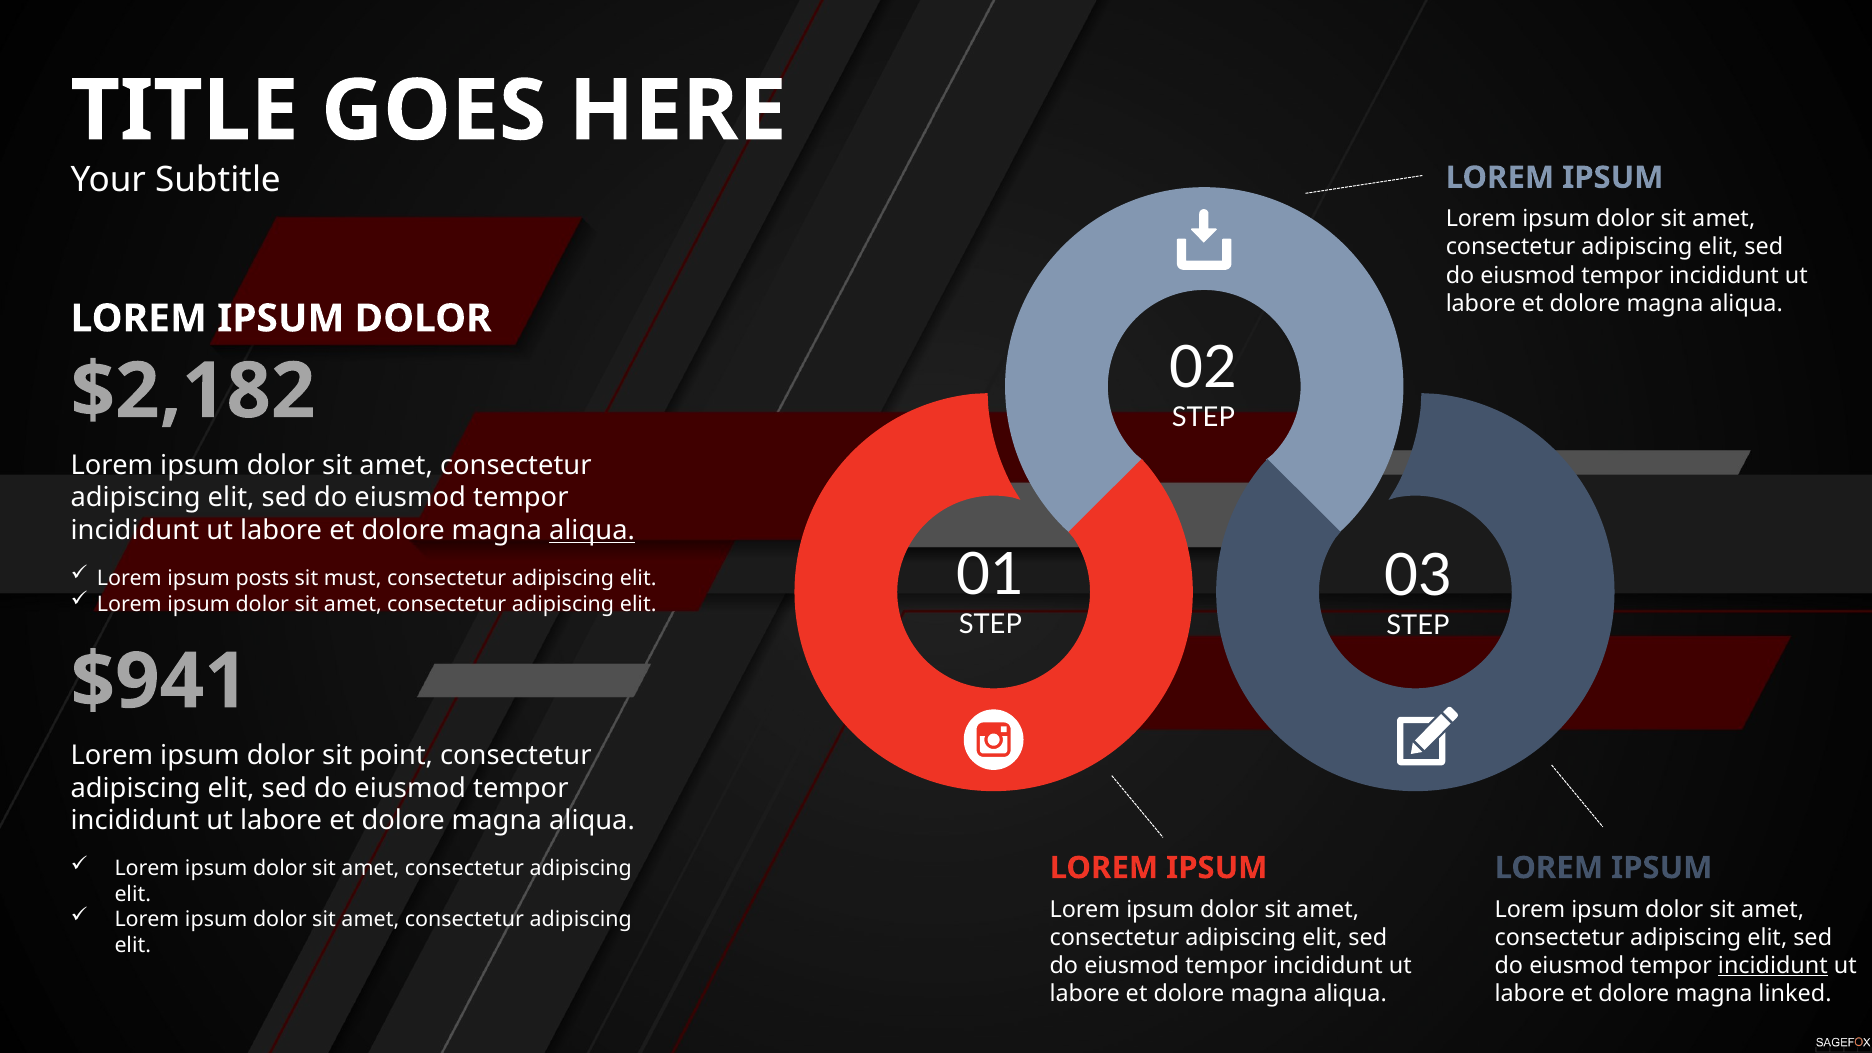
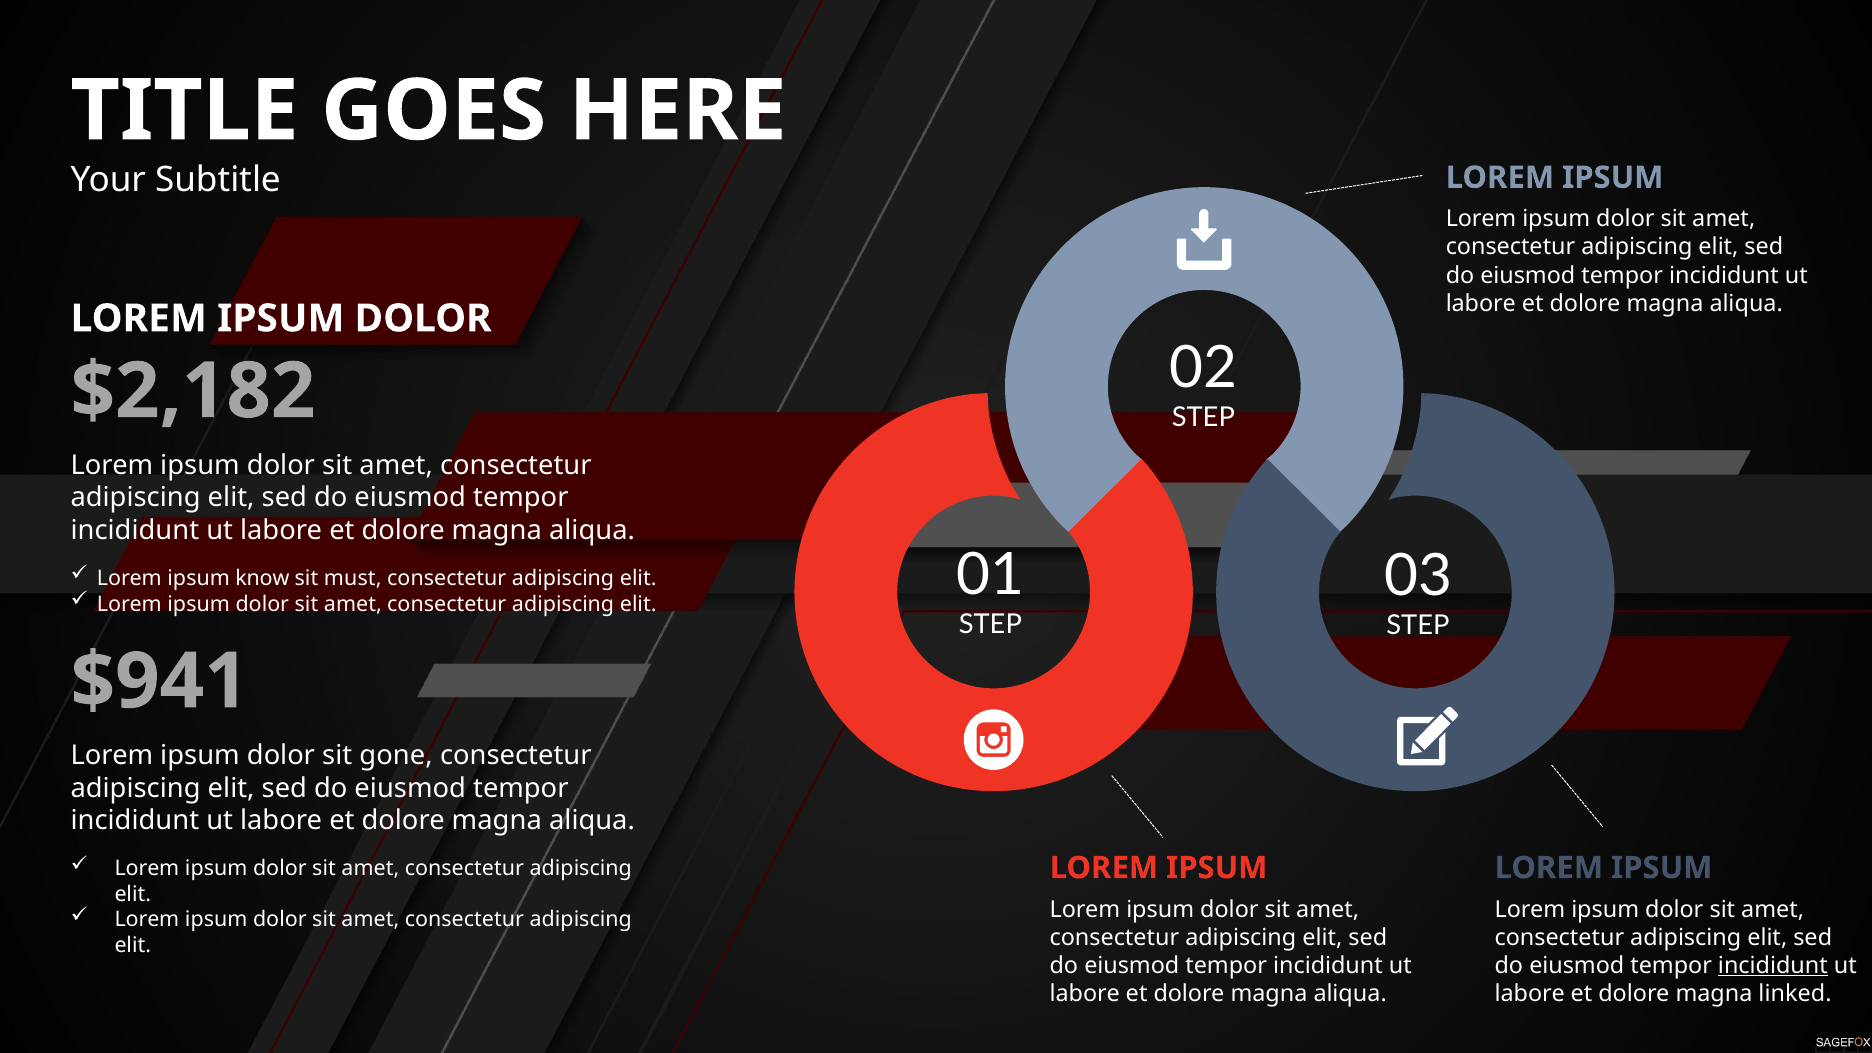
aliqua underline: present -> none (592, 531)
posts: posts -> know (262, 578)
point: point -> gone (396, 755)
